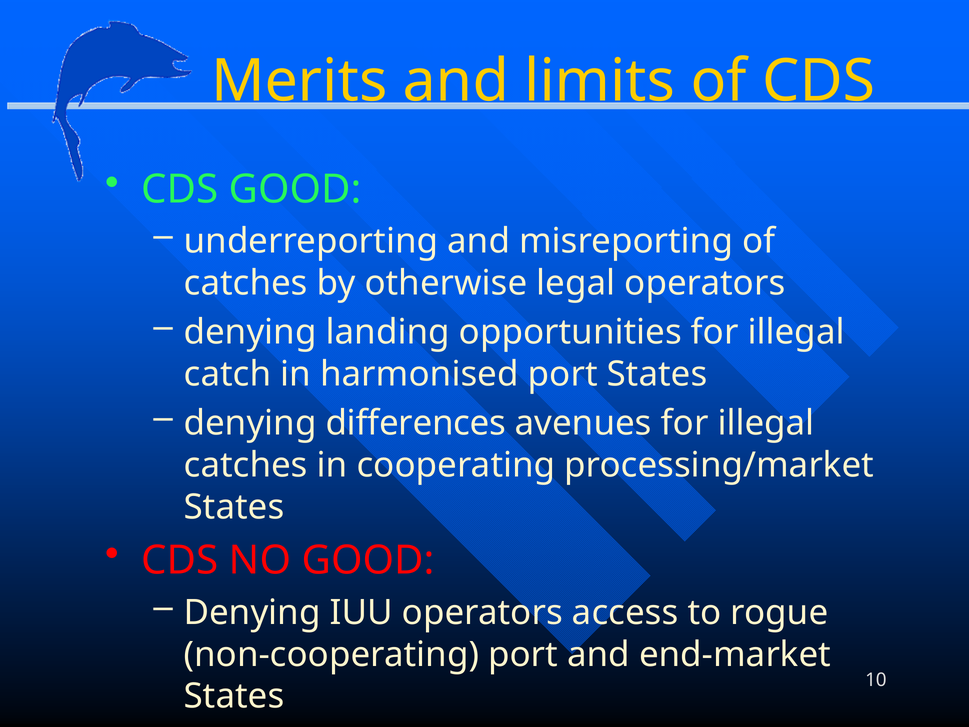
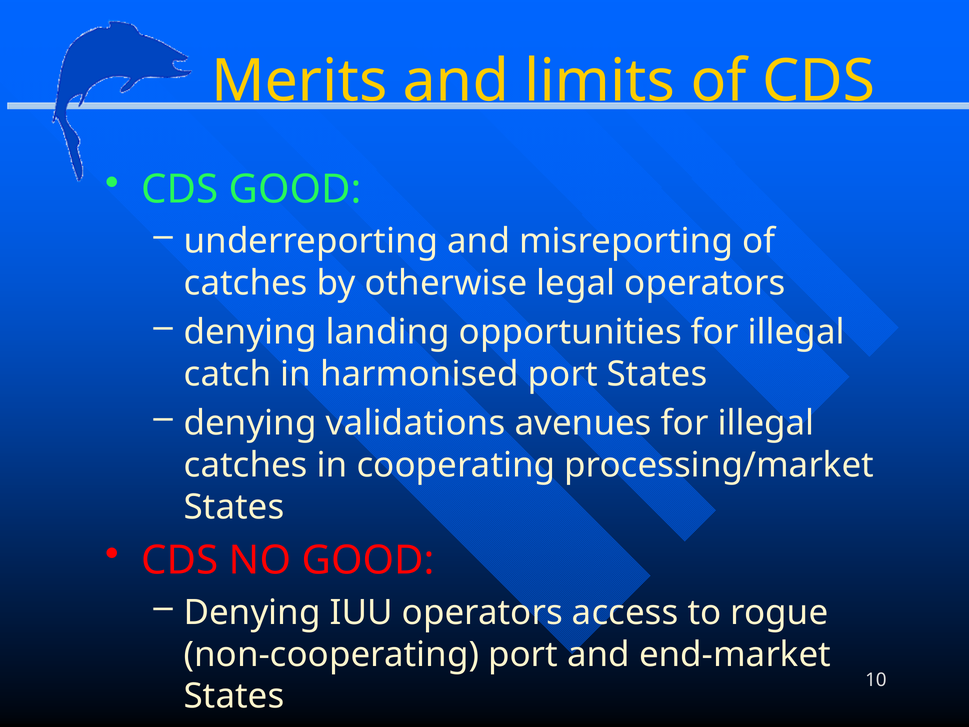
differences: differences -> validations (416, 423)
